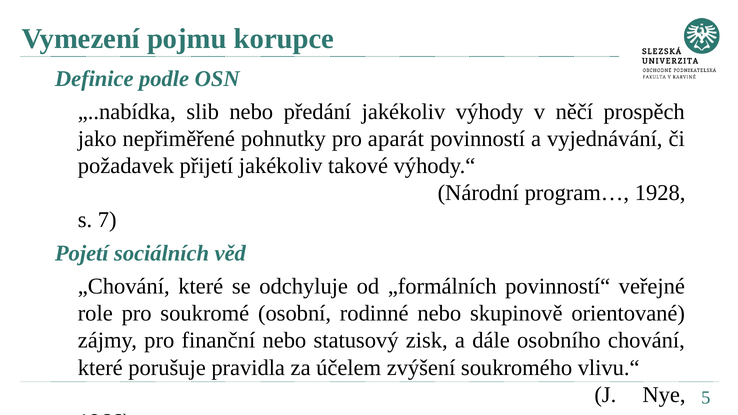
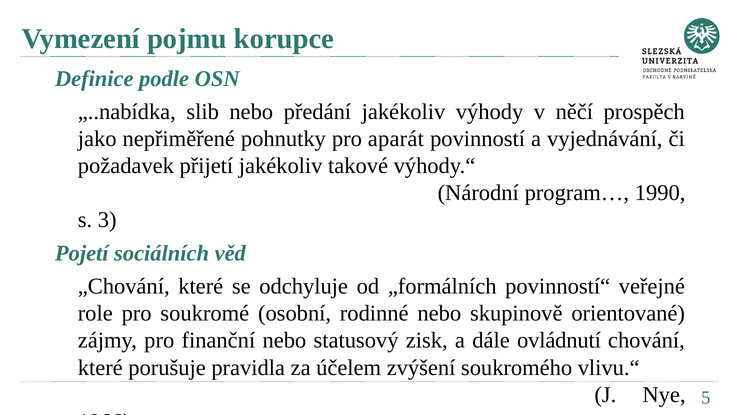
1928: 1928 -> 1990 (660, 193)
7: 7 -> 3 (107, 220)
osobního: osobního -> ovládnutí (559, 341)
